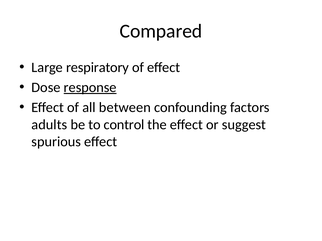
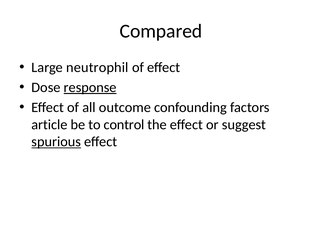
respiratory: respiratory -> neutrophil (97, 68)
between: between -> outcome (125, 108)
adults: adults -> article (49, 125)
spurious underline: none -> present (56, 142)
